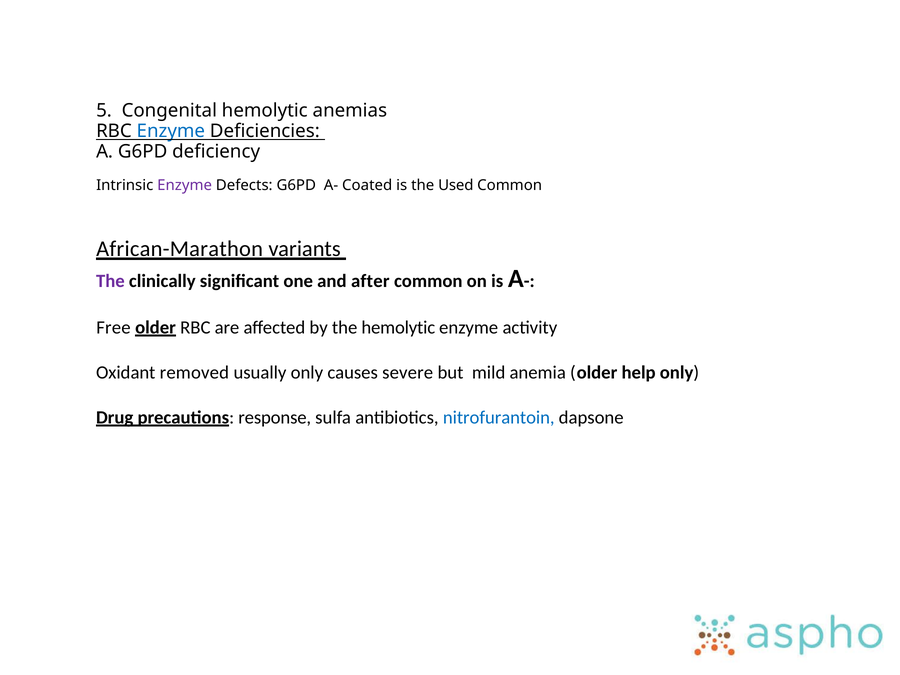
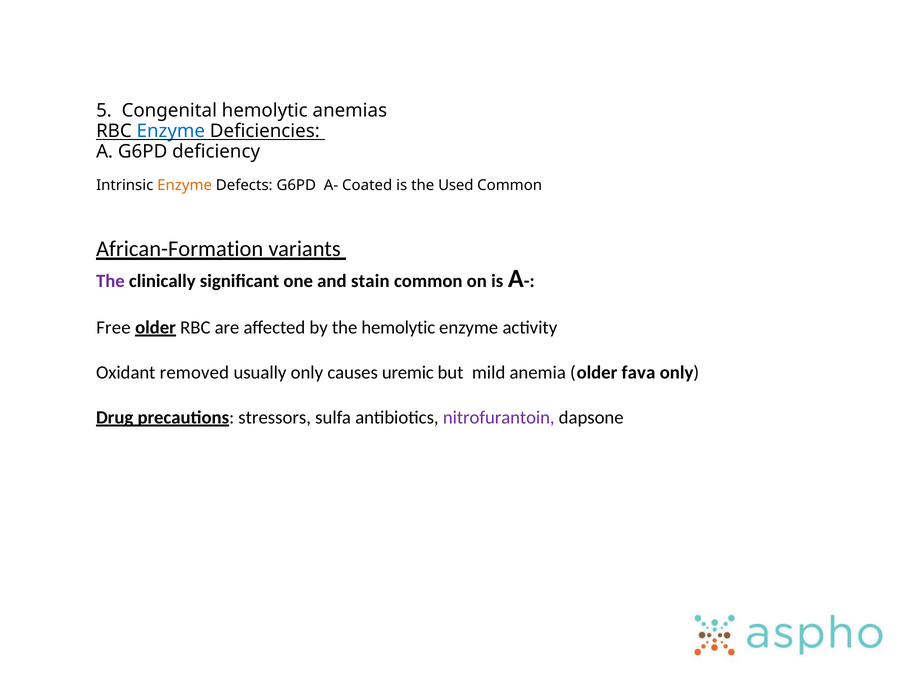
Enzyme colour: purple -> orange (185, 185)
African-Marathon: African-Marathon -> African-Formation (180, 249)
after: after -> stain (370, 281)
severe: severe -> uremic (408, 372)
help: help -> fava (638, 372)
response: response -> stressors (275, 417)
nitrofurantoin colour: blue -> purple (499, 417)
